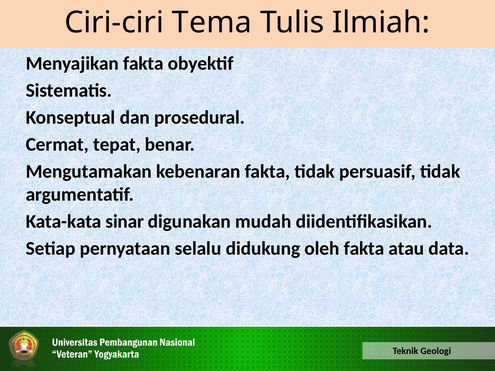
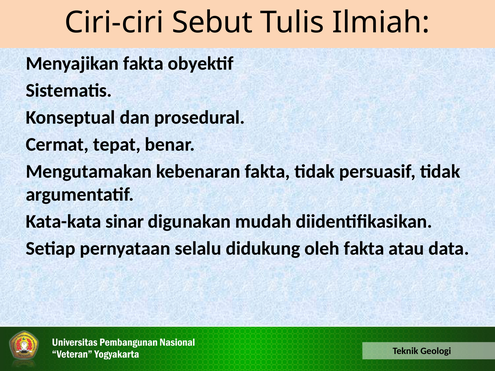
Tema: Tema -> Sebut (212, 23)
